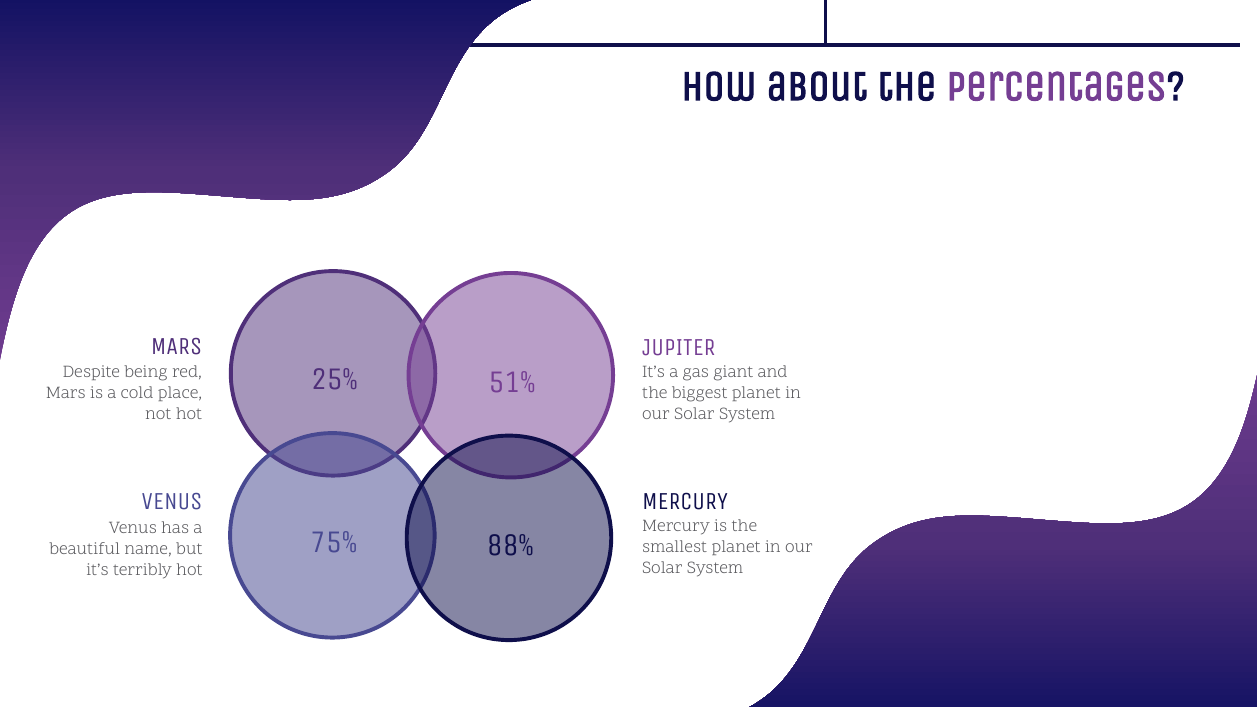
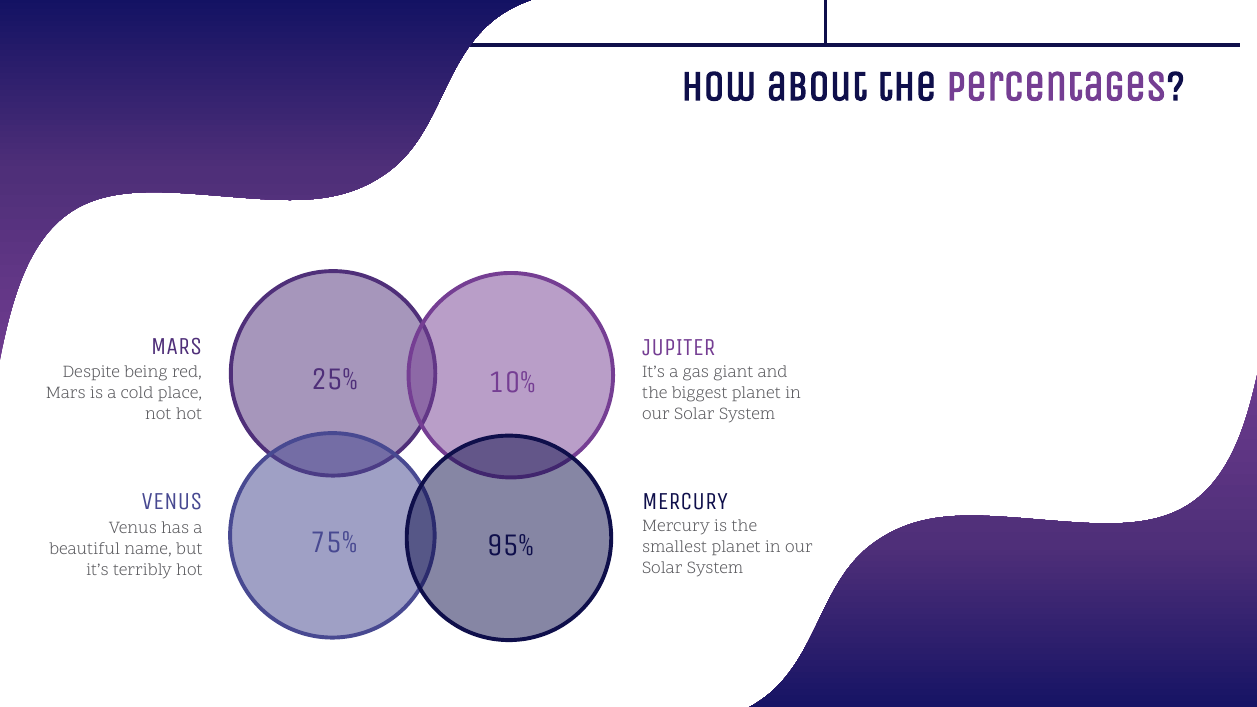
51%: 51% -> 10% (512, 382)
88%: 88% -> 95% (510, 545)
